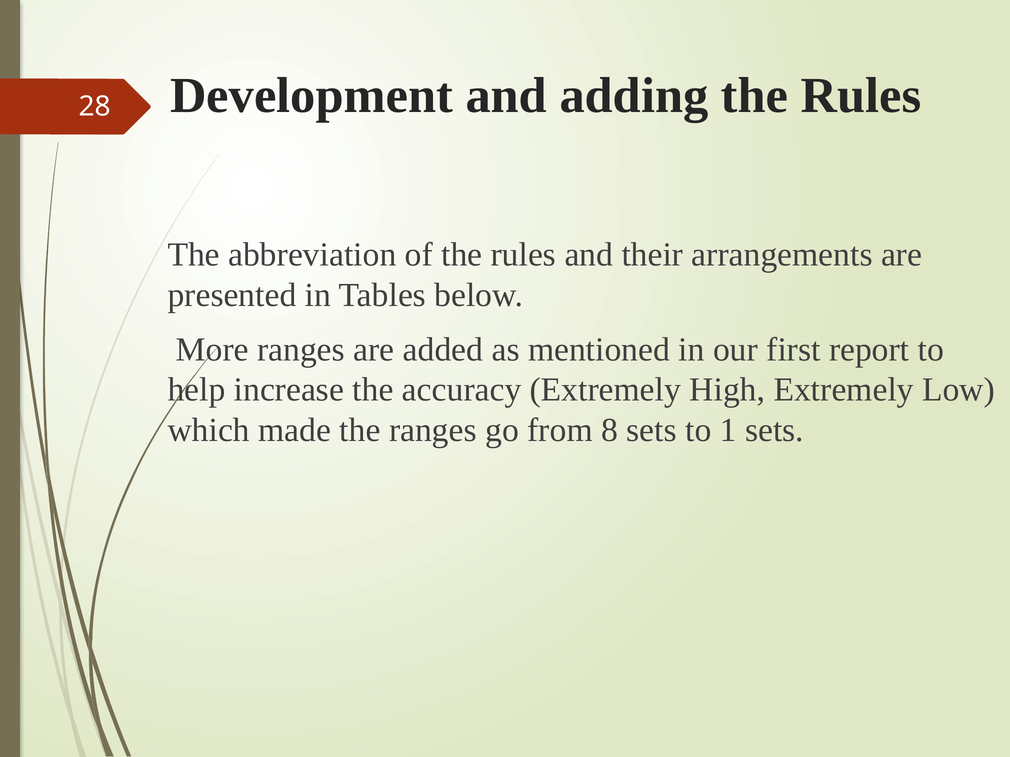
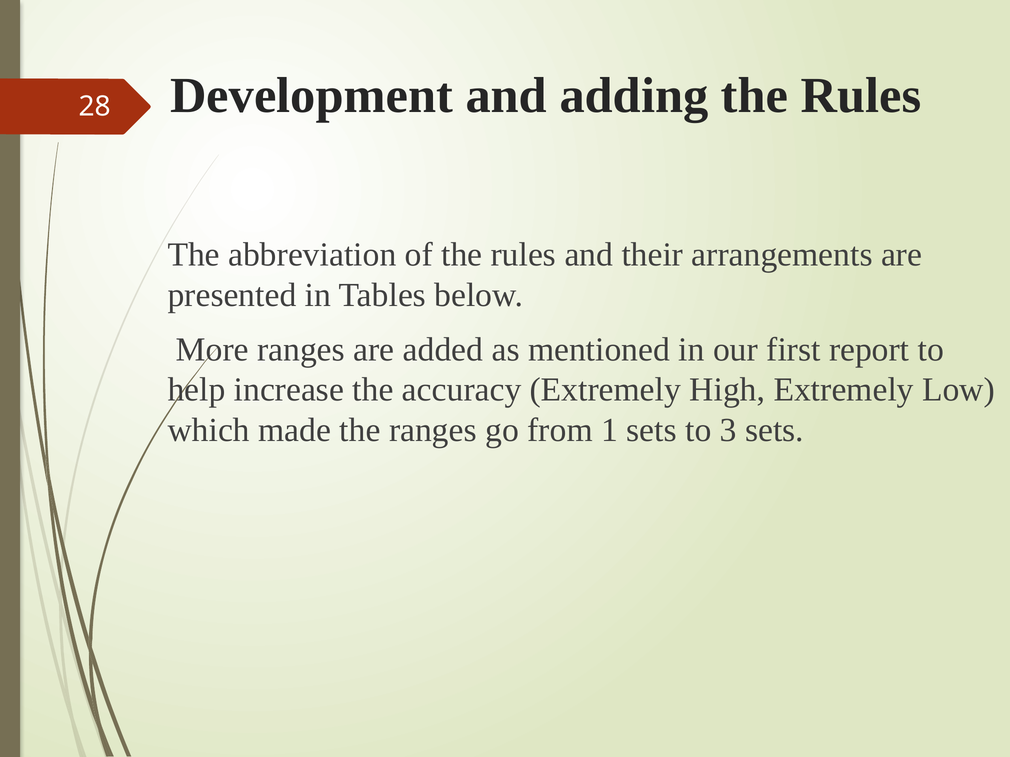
8: 8 -> 1 (609, 431)
1: 1 -> 3 (728, 431)
